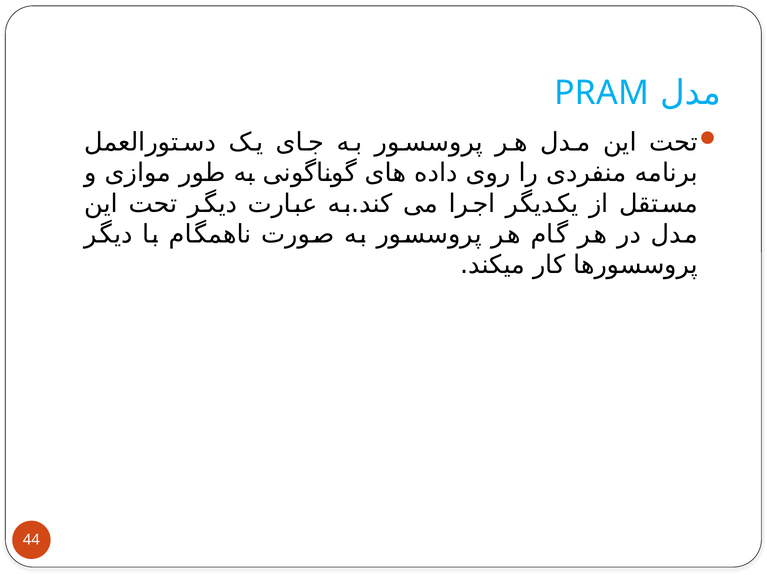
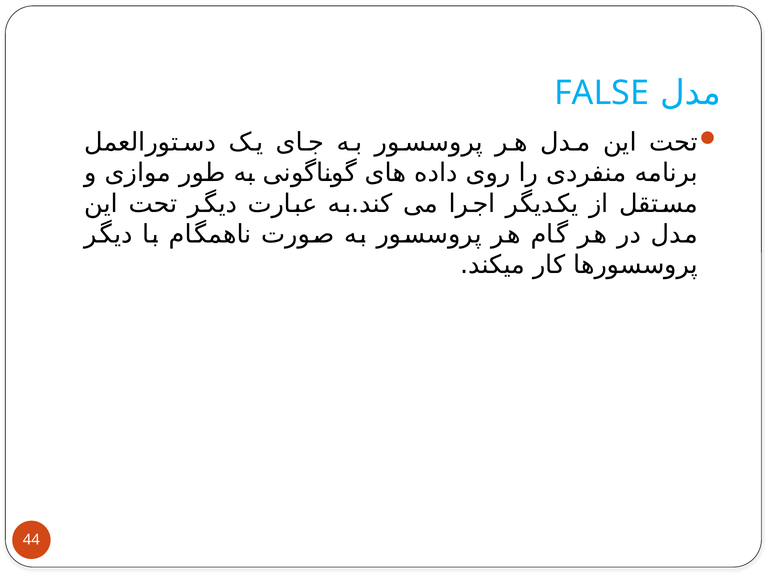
PRAM: PRAM -> FALSE (602, 93)
